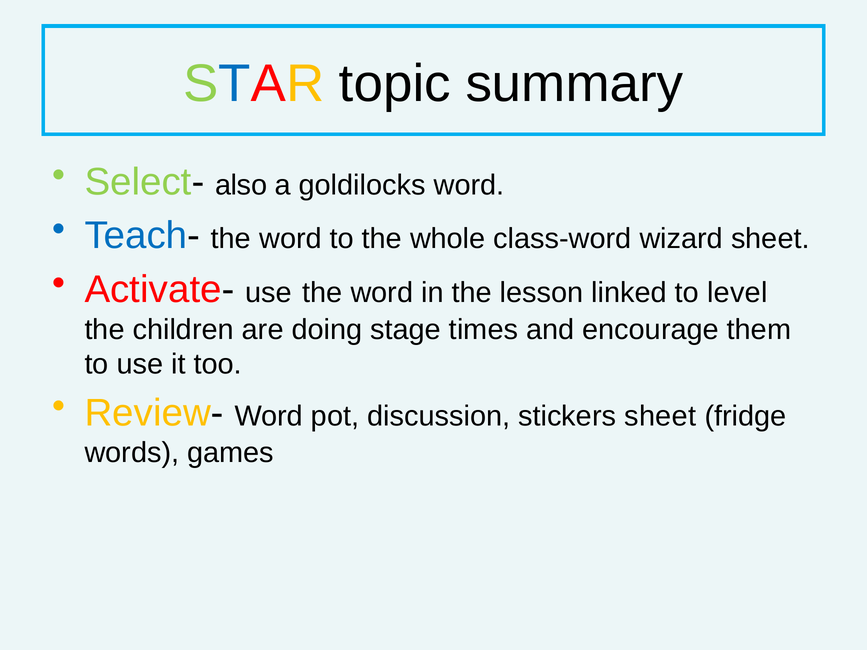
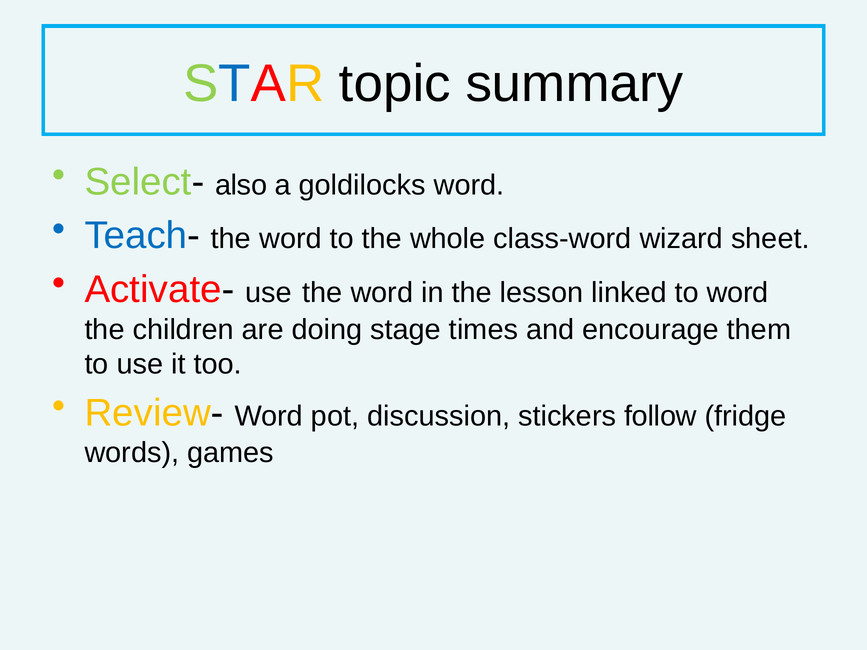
to level: level -> word (738, 293)
stickers sheet: sheet -> follow (660, 416)
